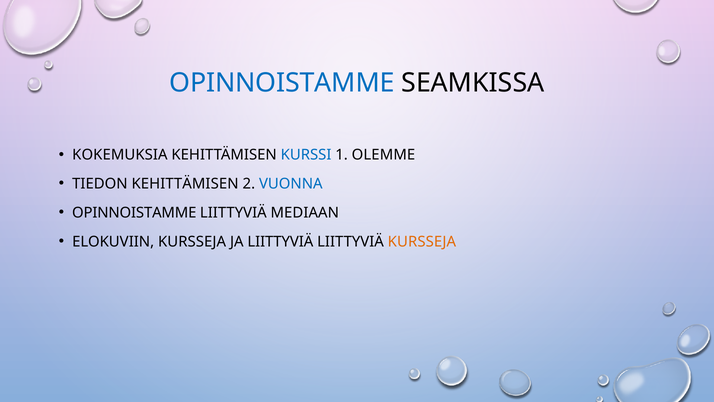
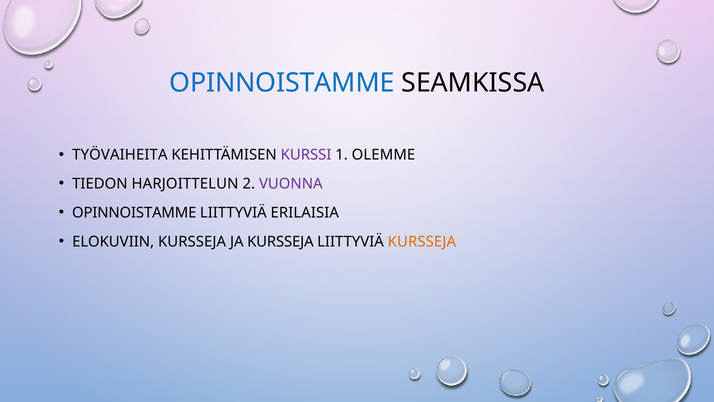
KOKEMUKSIA: KOKEMUKSIA -> TYÖVAIHEITA (120, 155)
KURSSI colour: blue -> purple (306, 155)
TIEDON KEHITTÄMISEN: KEHITTÄMISEN -> HARJOITTELUN (185, 184)
VUONNA colour: blue -> purple (291, 184)
MEDIAAN: MEDIAAN -> ERILAISIA (305, 213)
JA LIITTYVIÄ: LIITTYVIÄ -> KURSSEJA (280, 241)
